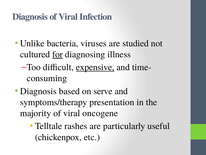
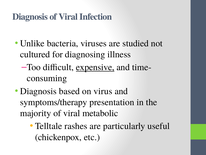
for underline: present -> none (58, 54)
serve: serve -> virus (103, 91)
oncogene: oncogene -> metabolic (100, 113)
